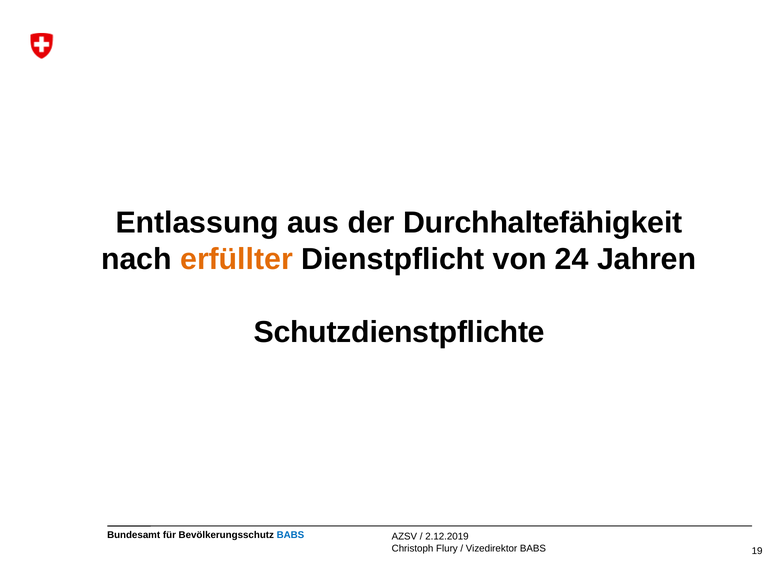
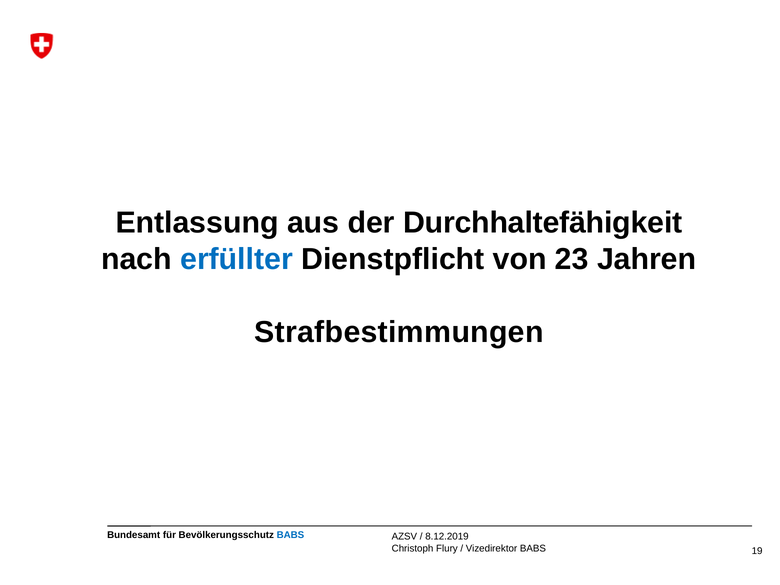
erfüllter colour: orange -> blue (237, 259)
24: 24 -> 23 (572, 259)
Schutzdienstpflichte: Schutzdienstpflichte -> Strafbestimmungen (399, 332)
2.12.2019: 2.12.2019 -> 8.12.2019 (447, 536)
